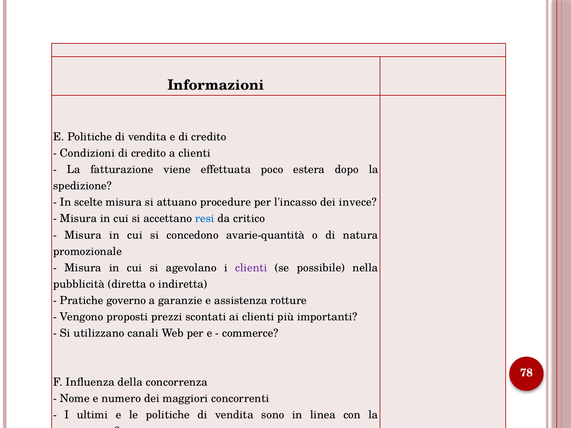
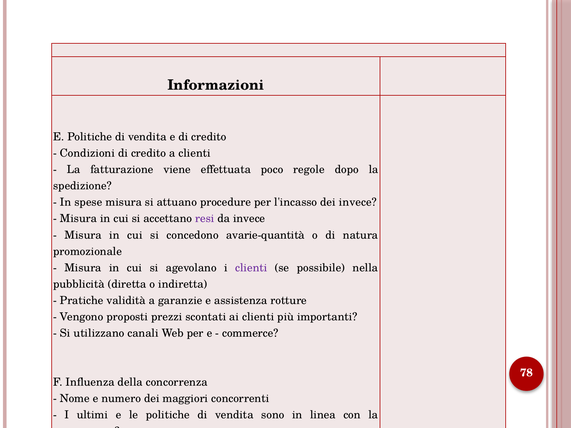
estera: estera -> regole (309, 170)
scelte: scelte -> spese (88, 202)
resi colour: blue -> purple (205, 219)
da critico: critico -> invece (249, 219)
governo: governo -> validità (126, 301)
